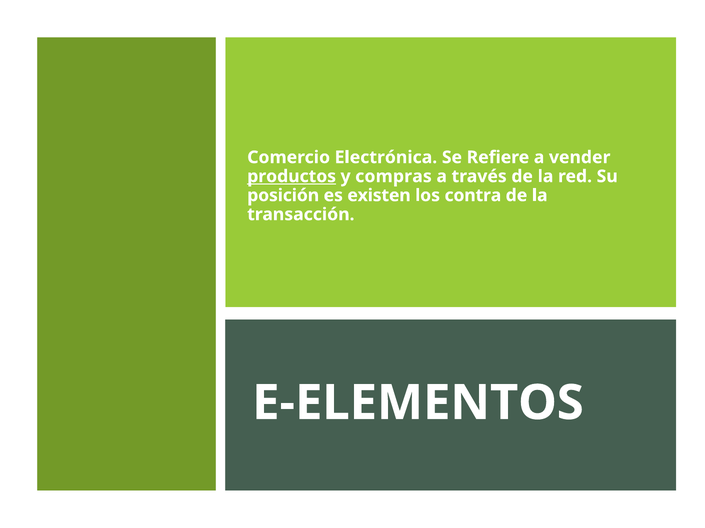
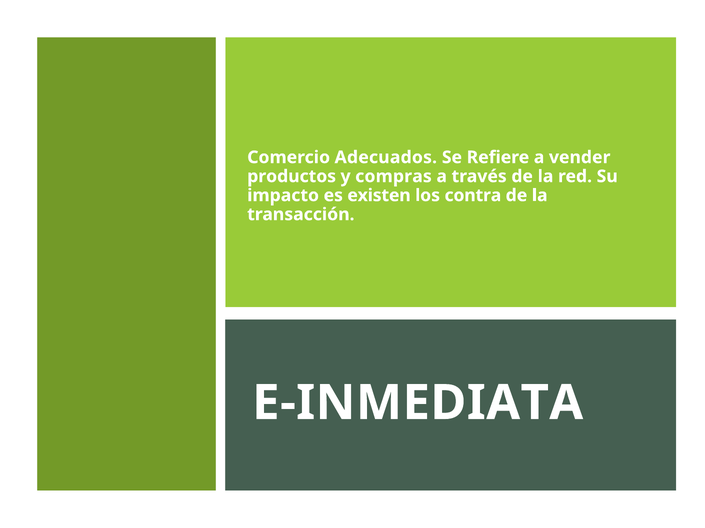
Electrónica: Electrónica -> Adecuados (386, 158)
productos underline: present -> none (292, 177)
posición: posición -> impacto (283, 196)
E-ELEMENTOS: E-ELEMENTOS -> E-INMEDIATA (418, 403)
